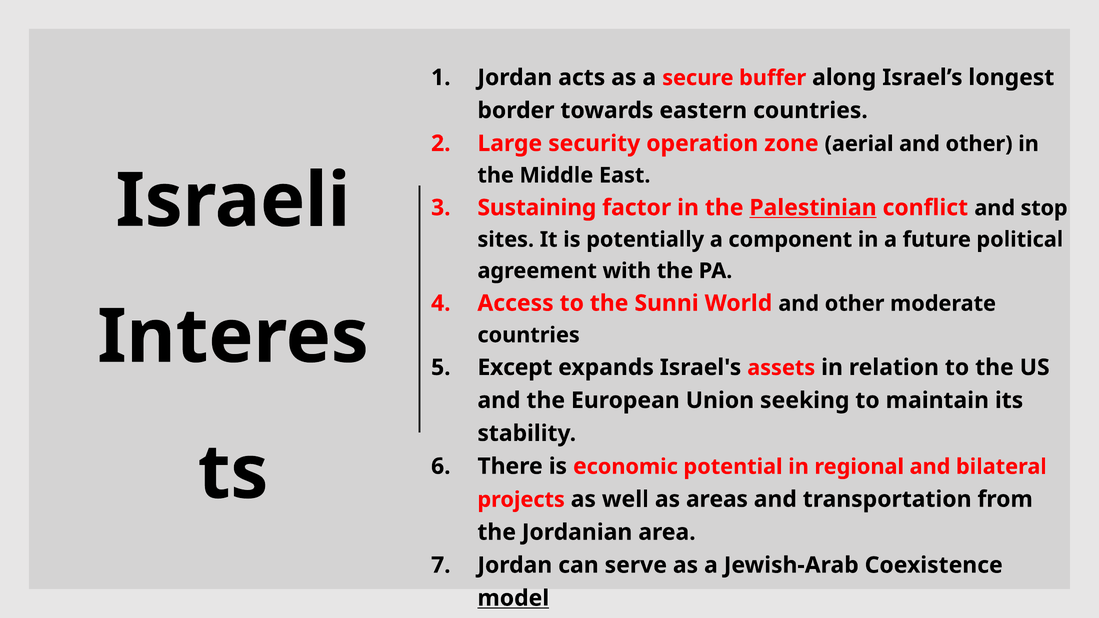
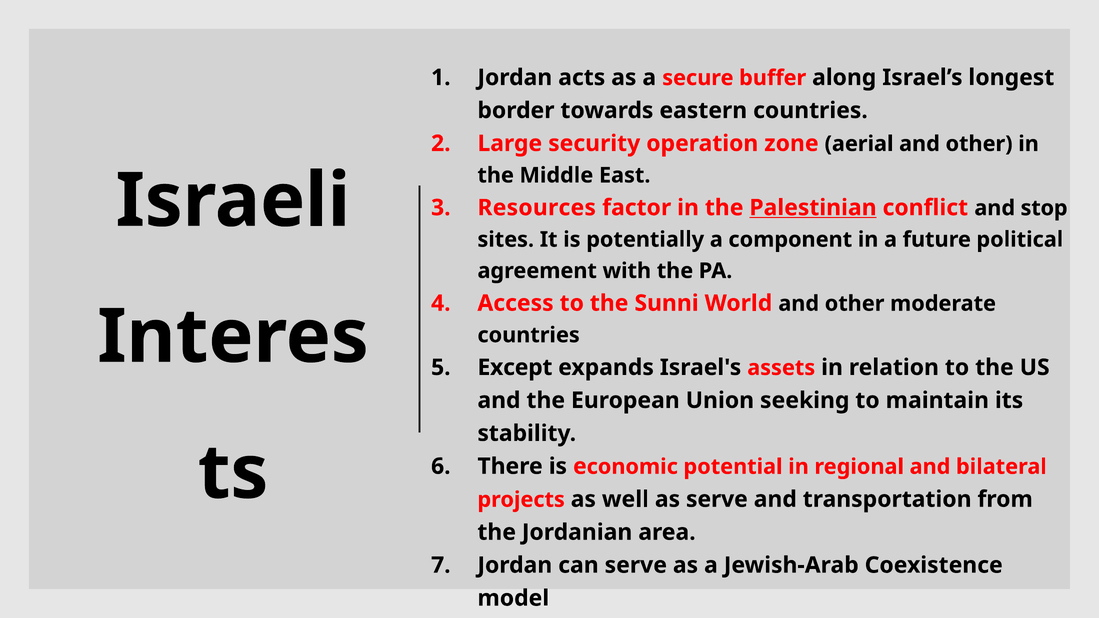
Sustaining: Sustaining -> Resources (537, 208)
as areas: areas -> serve (717, 499)
model underline: present -> none (513, 598)
